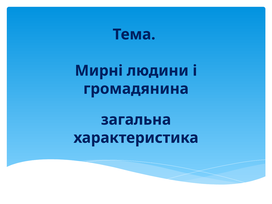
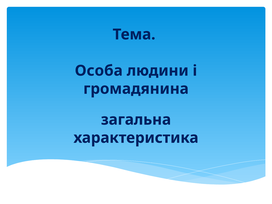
Мирні: Мирні -> Особа (99, 71)
